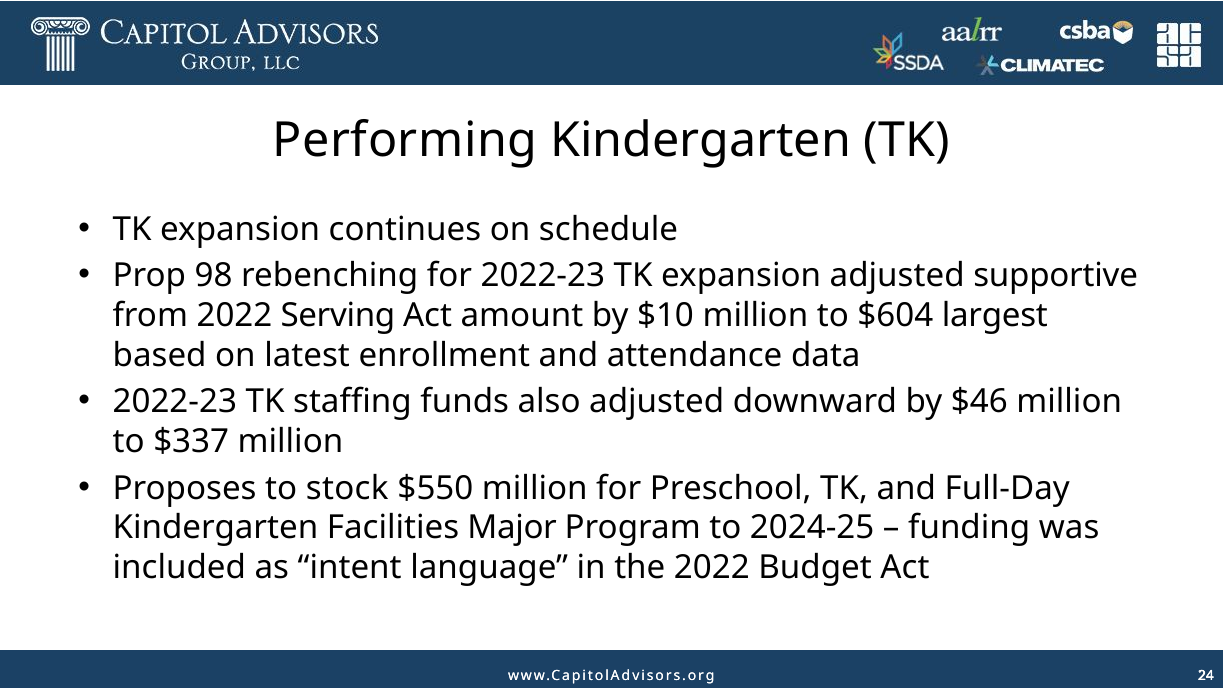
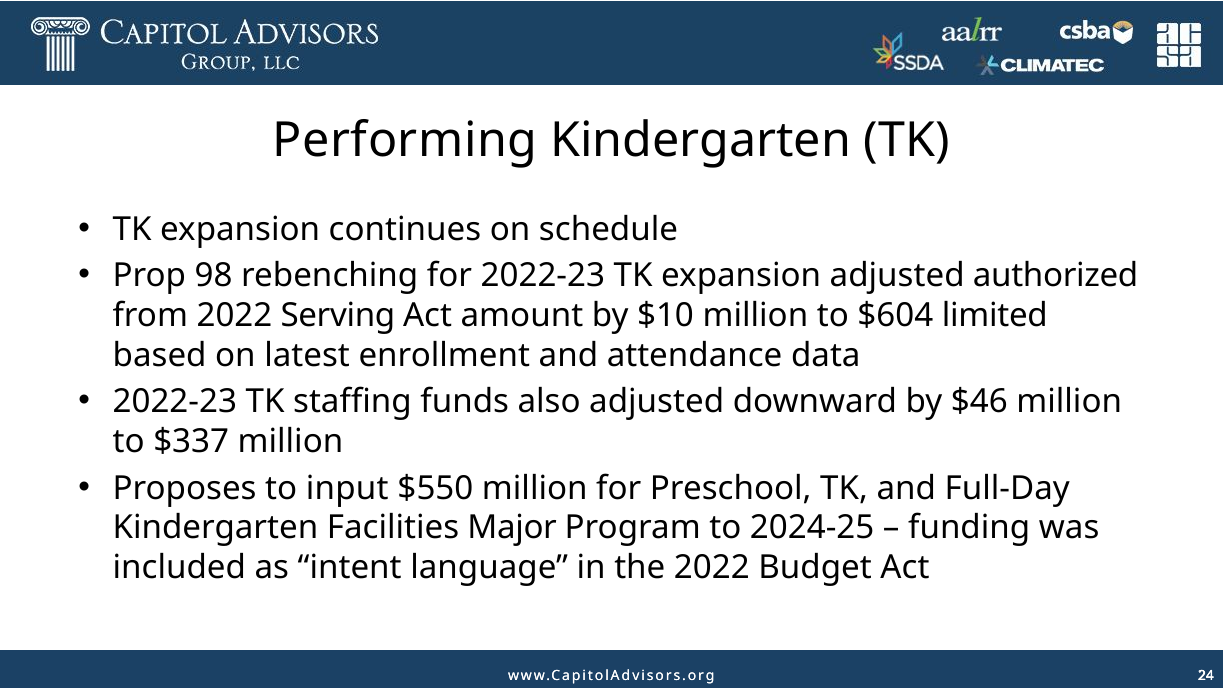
supportive: supportive -> authorized (1056, 276)
largest: largest -> limited (995, 316)
stock: stock -> input (347, 488)
